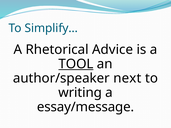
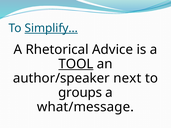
Simplify… underline: none -> present (51, 28)
writing: writing -> groups (80, 93)
essay/message: essay/message -> what/message (85, 107)
